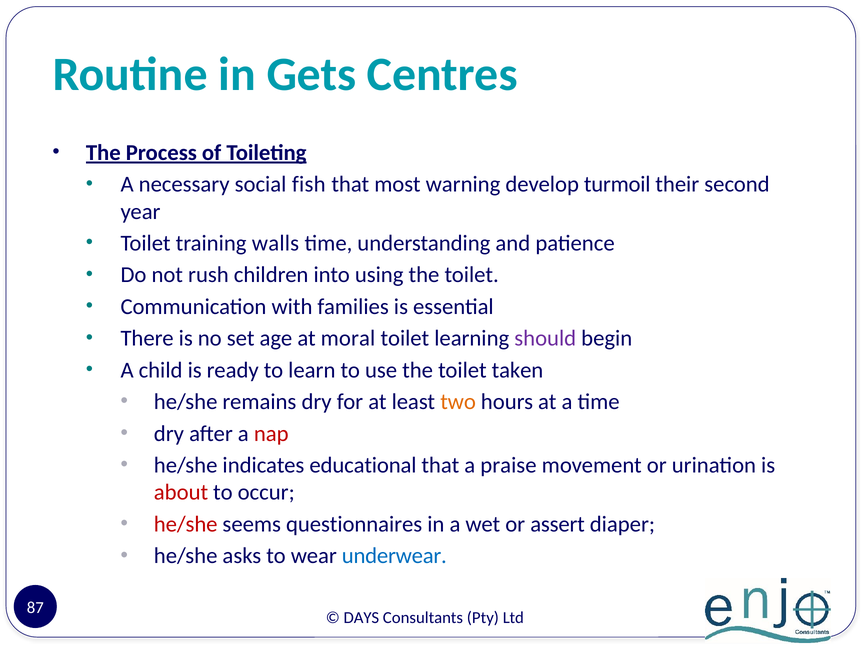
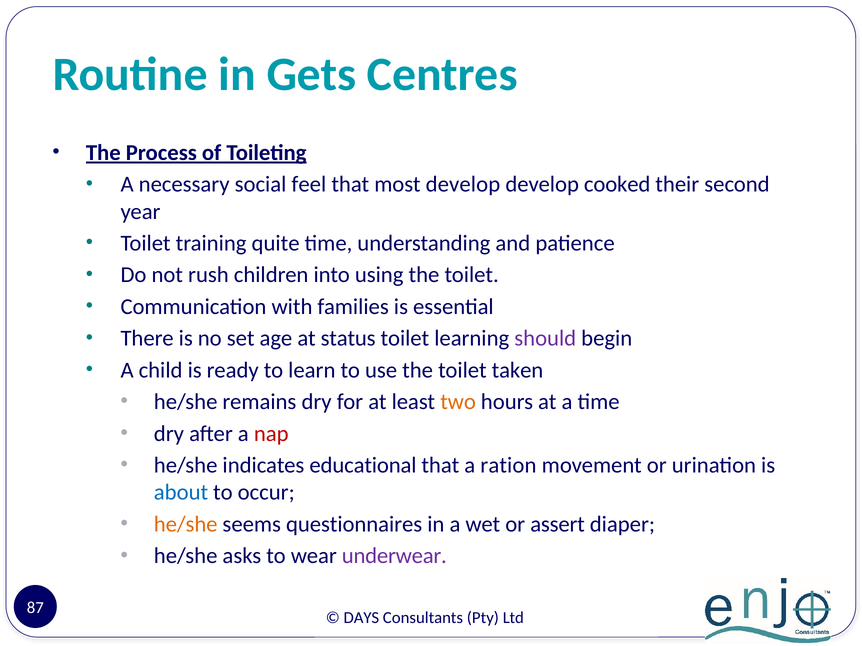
fish: fish -> feel (309, 184)
most warning: warning -> develop (463, 184)
turmoil: turmoil -> cooked (617, 184)
walls: walls -> quite (276, 243)
moral: moral -> status (348, 339)
praise: praise -> ration (508, 466)
about colour: red -> blue (181, 493)
he/she colour: red -> orange (186, 525)
underwear colour: blue -> purple (394, 556)
